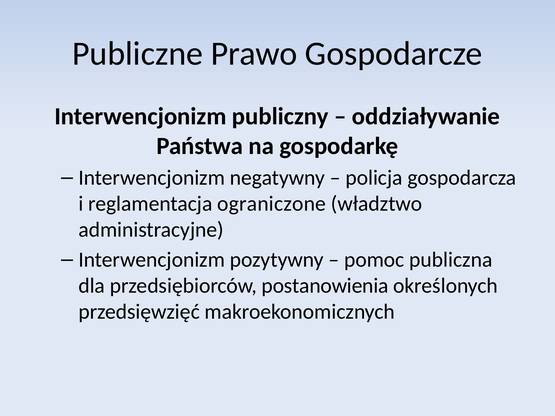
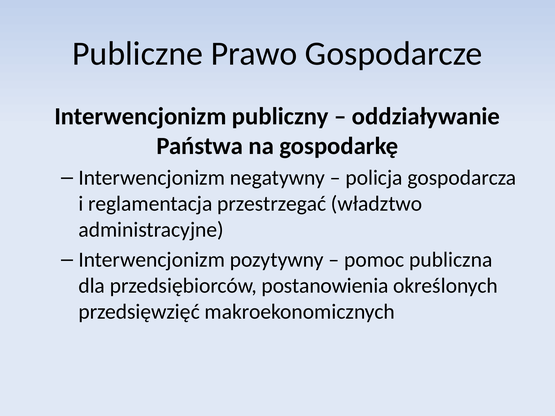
ograniczone: ograniczone -> przestrzegać (272, 204)
